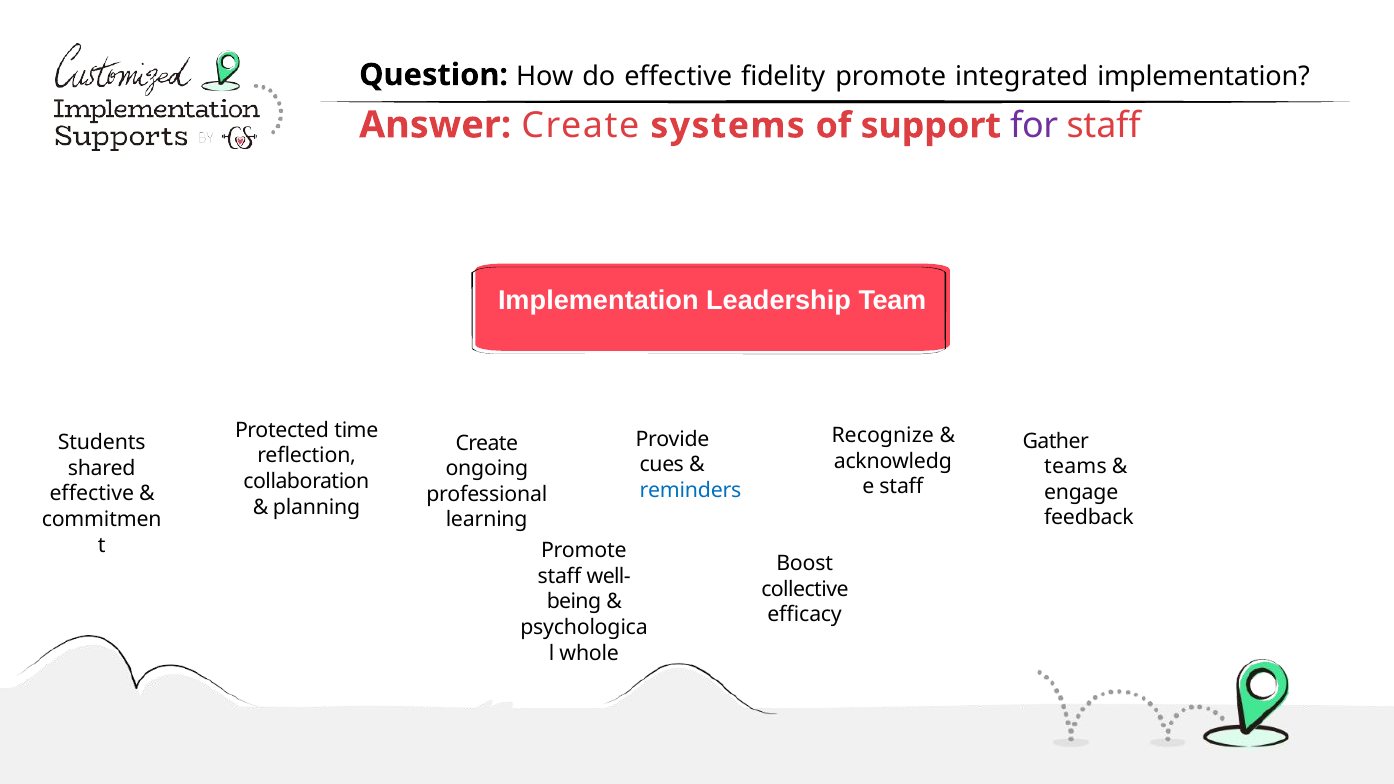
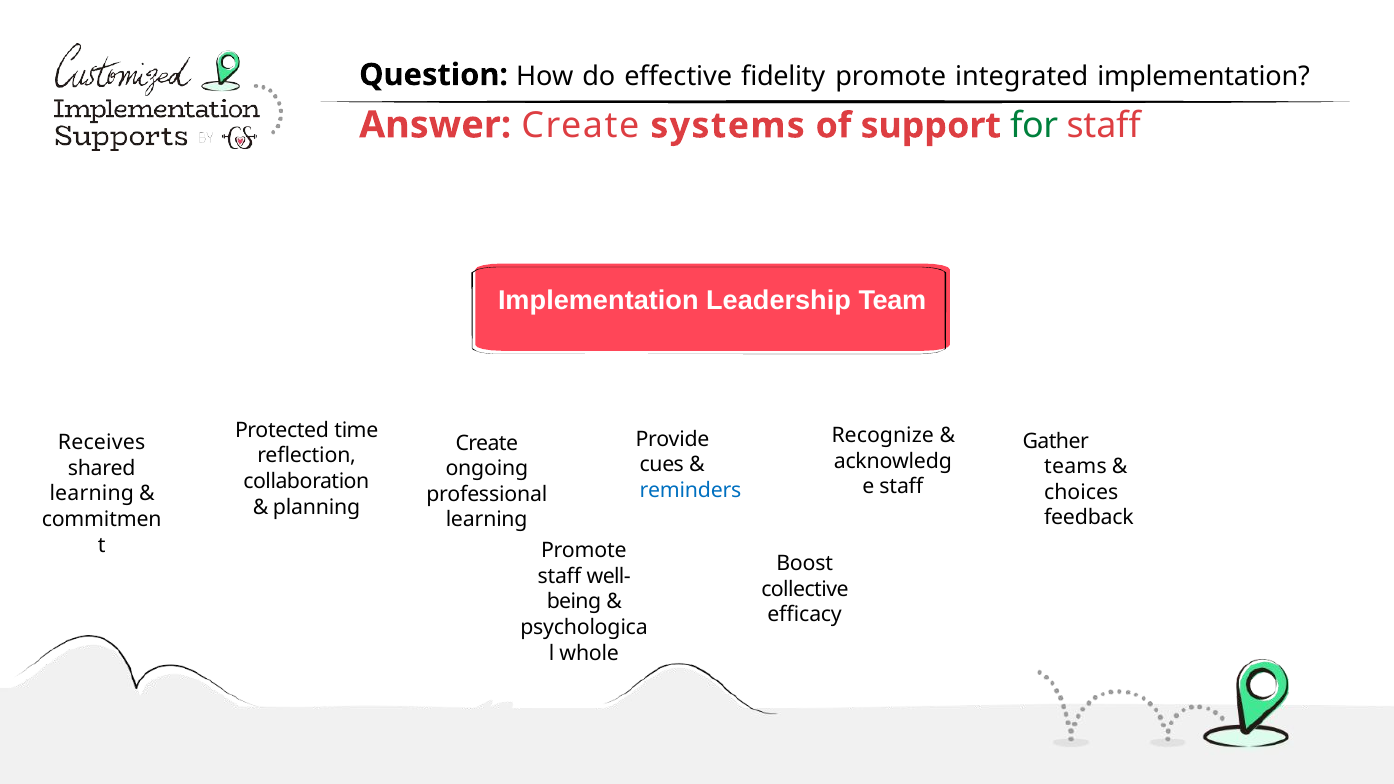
for colour: purple -> green (1034, 126)
Students: Students -> Receives (102, 443)
engage: engage -> choices (1081, 492)
effective: effective -> learning (92, 494)
